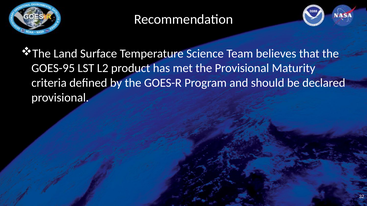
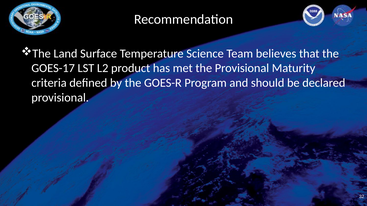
GOES-95: GOES-95 -> GOES-17 (53, 68)
